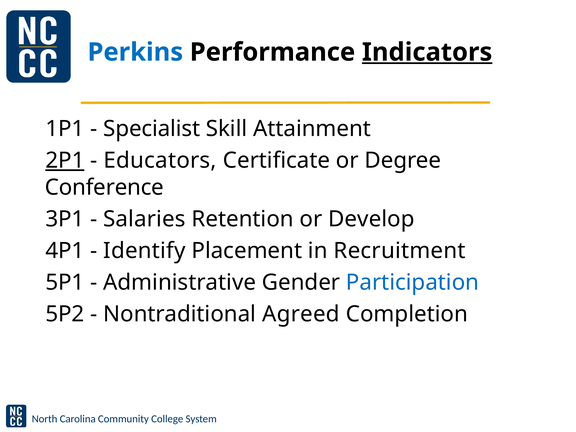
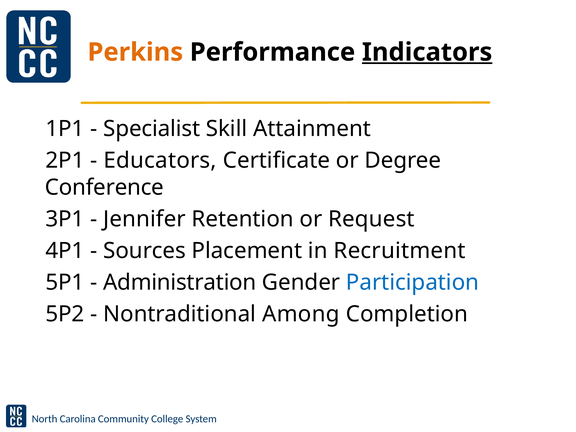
Perkins colour: blue -> orange (135, 52)
2P1 underline: present -> none (65, 161)
Salaries: Salaries -> Jennifer (144, 219)
Develop: Develop -> Request (371, 219)
Identify: Identify -> Sources (145, 251)
Administrative: Administrative -> Administration (180, 283)
Agreed: Agreed -> Among (301, 314)
